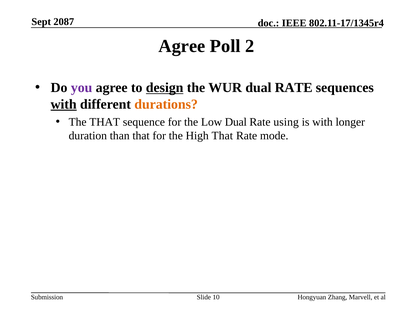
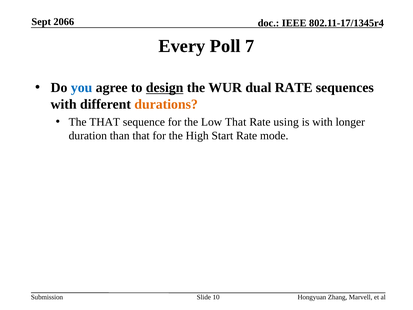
2087: 2087 -> 2066 (64, 22)
Agree: Agree -> Every (182, 46)
2: 2 -> 7 (250, 46)
you colour: purple -> blue (82, 88)
with underline: present -> none (64, 104)
Low Dual: Dual -> That (236, 122)
High That: That -> Start (222, 136)
